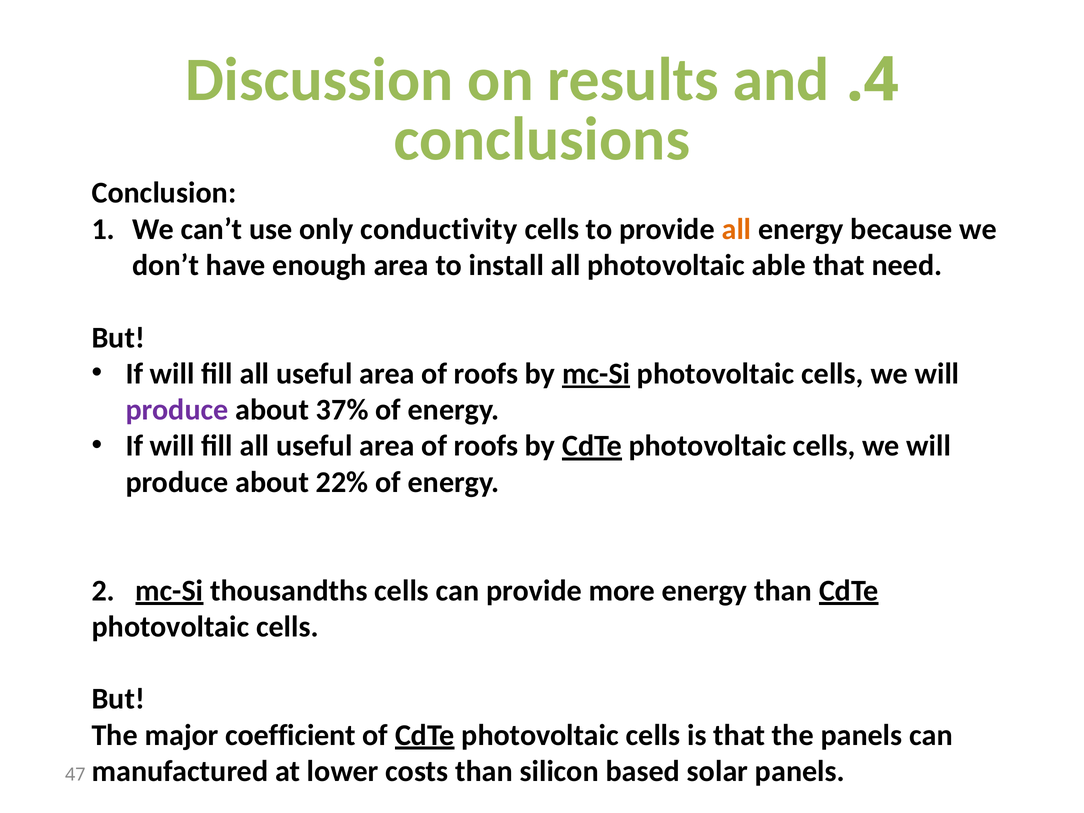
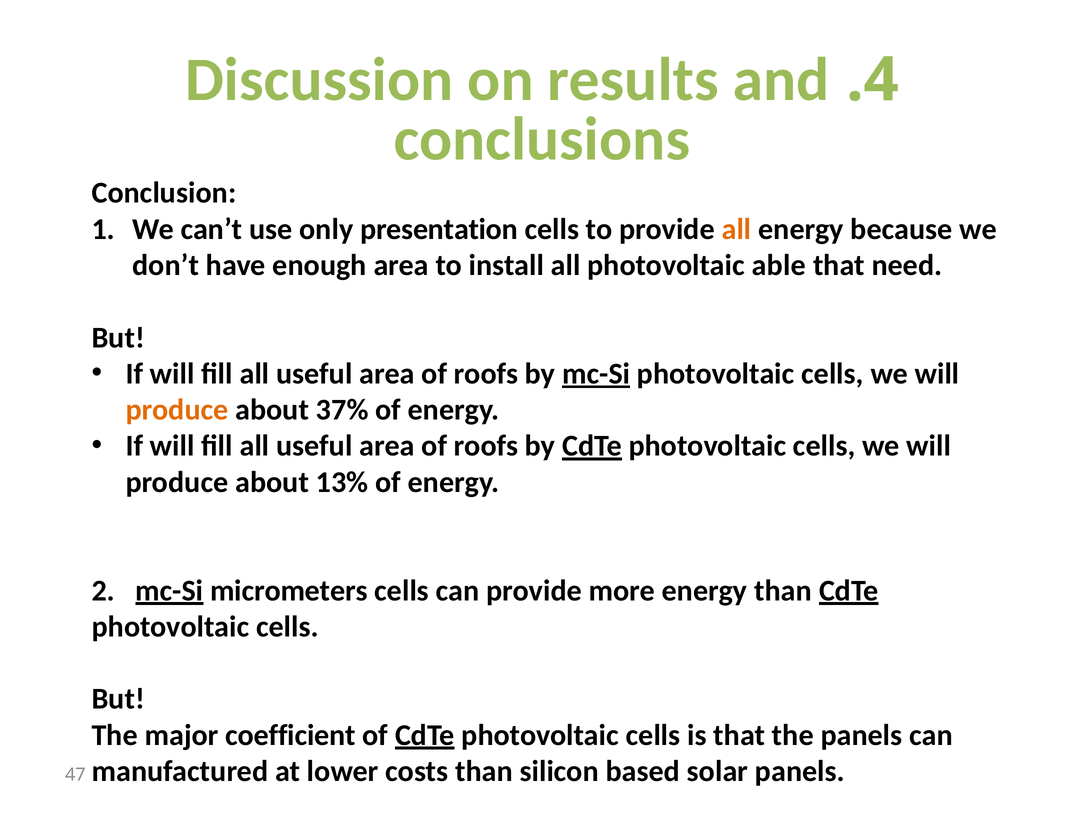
conductivity: conductivity -> presentation (439, 229)
produce colour: purple -> orange (177, 410)
22%: 22% -> 13% (342, 482)
thousandths: thousandths -> micrometers (289, 591)
